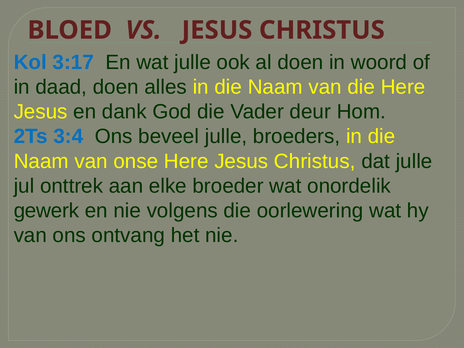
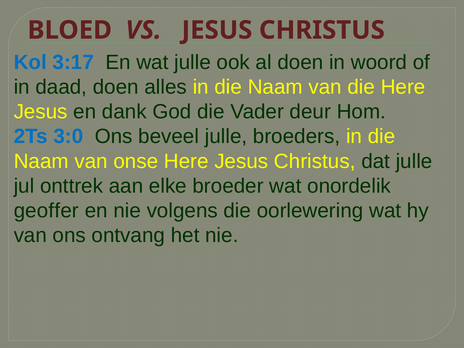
3:4: 3:4 -> 3:0 (68, 136)
gewerk: gewerk -> geoffer (46, 211)
